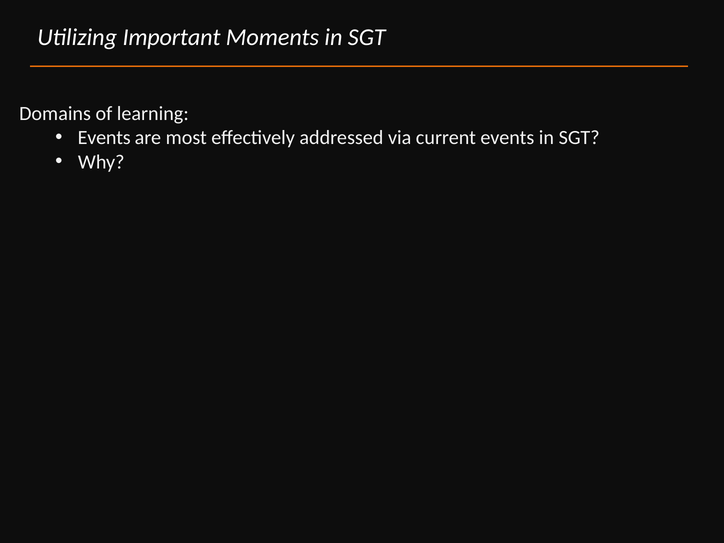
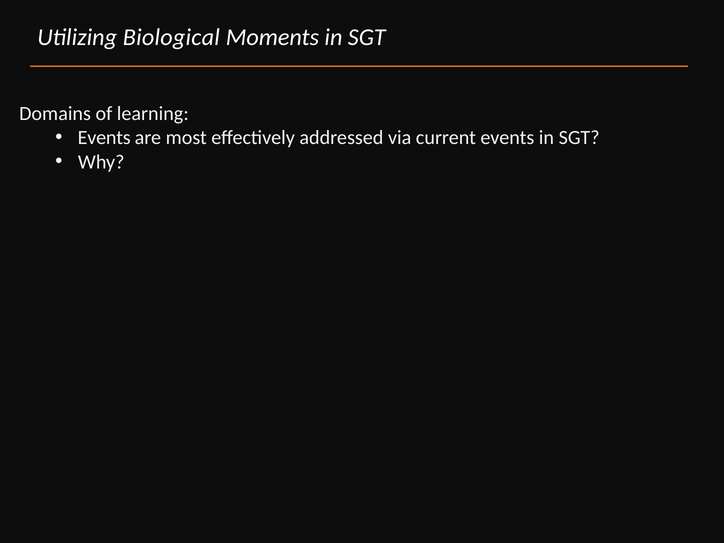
Important: Important -> Biological (171, 37)
